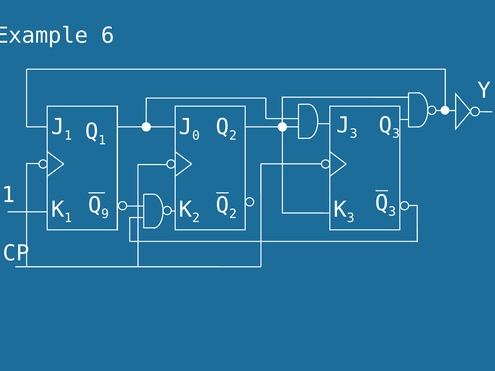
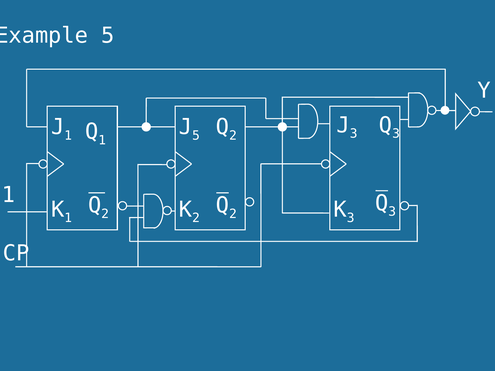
6: 6 -> 5 (108, 36)
0: 0 -> 5 (196, 136)
9: 9 -> 2 (105, 214)
